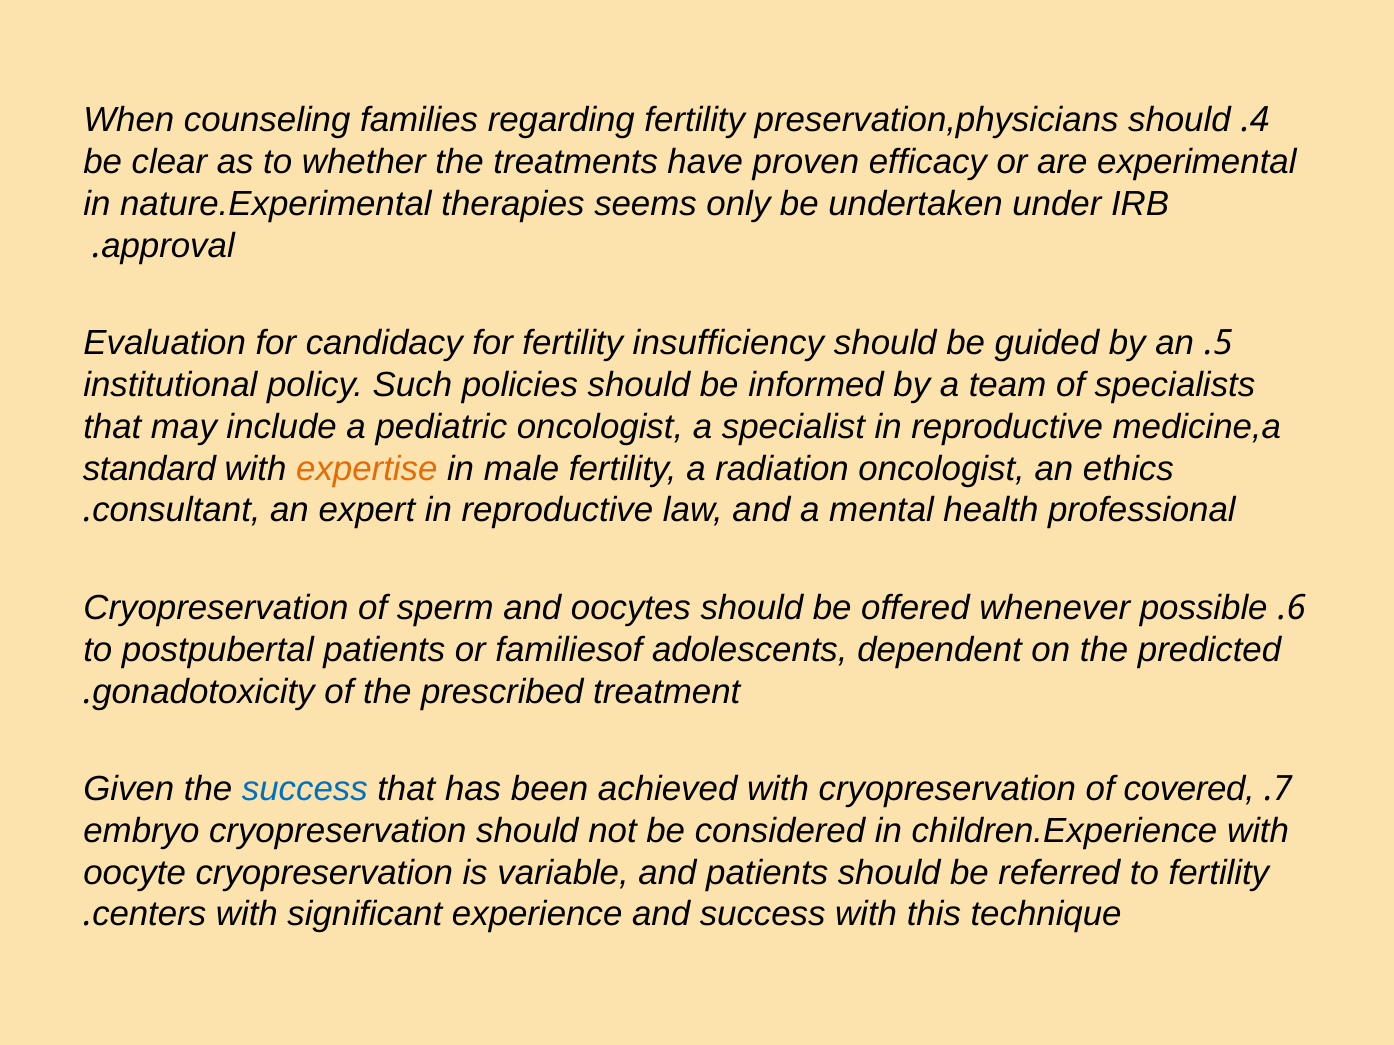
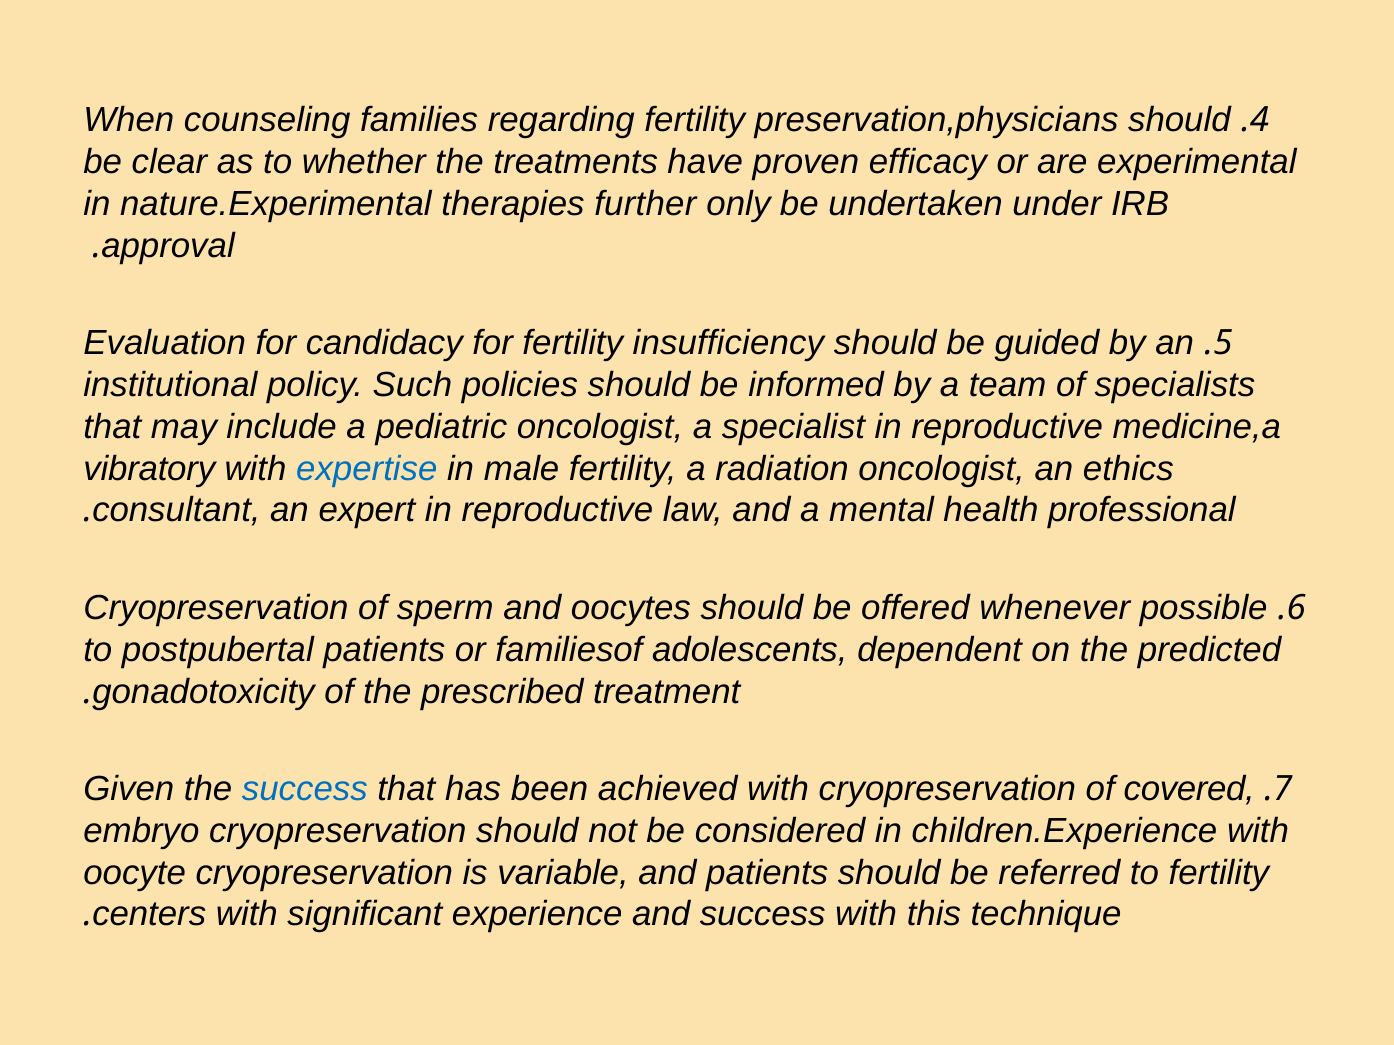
seems: seems -> further (645, 204)
standard: standard -> vibratory (149, 469)
expertise colour: orange -> blue (367, 469)
